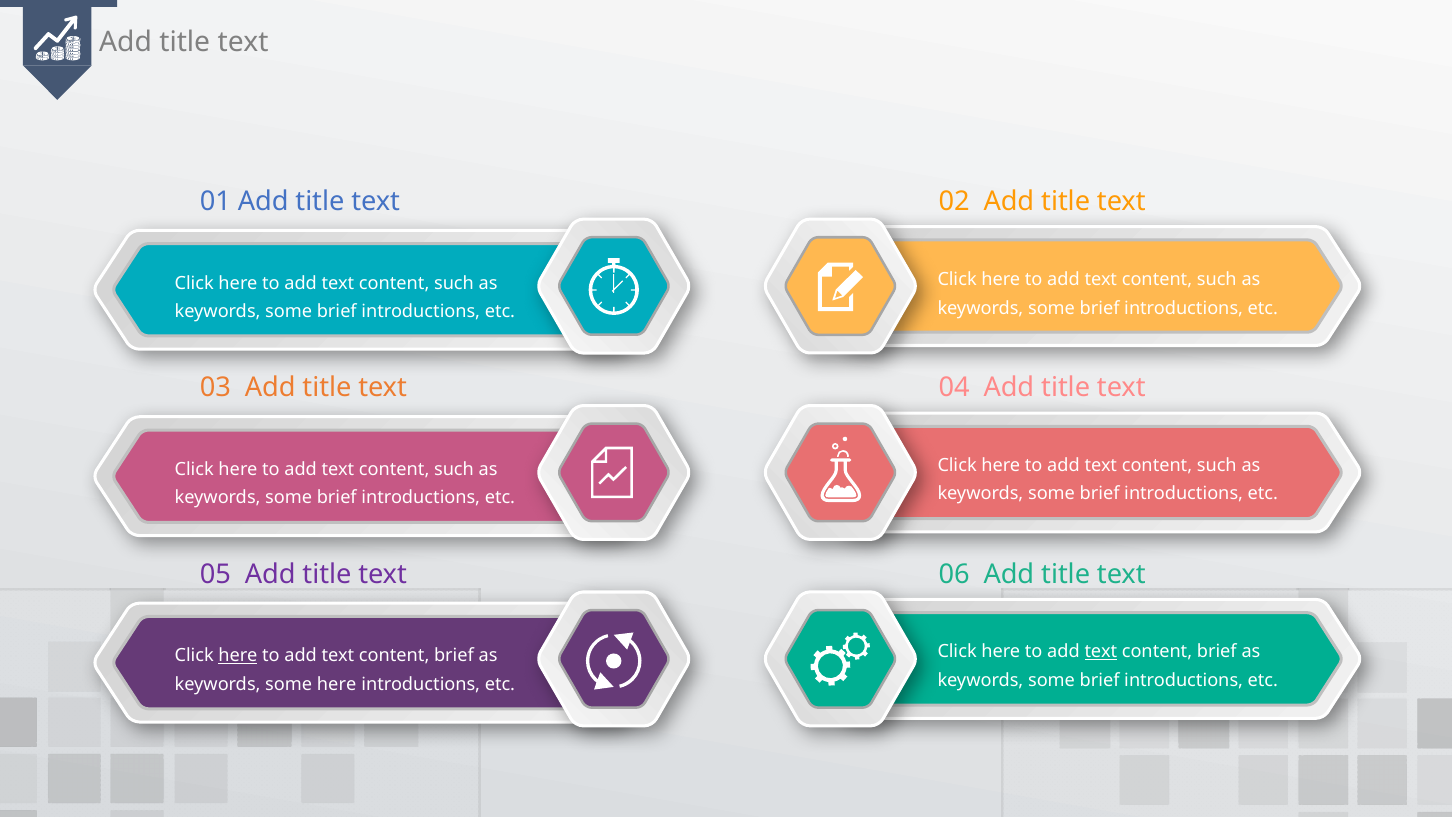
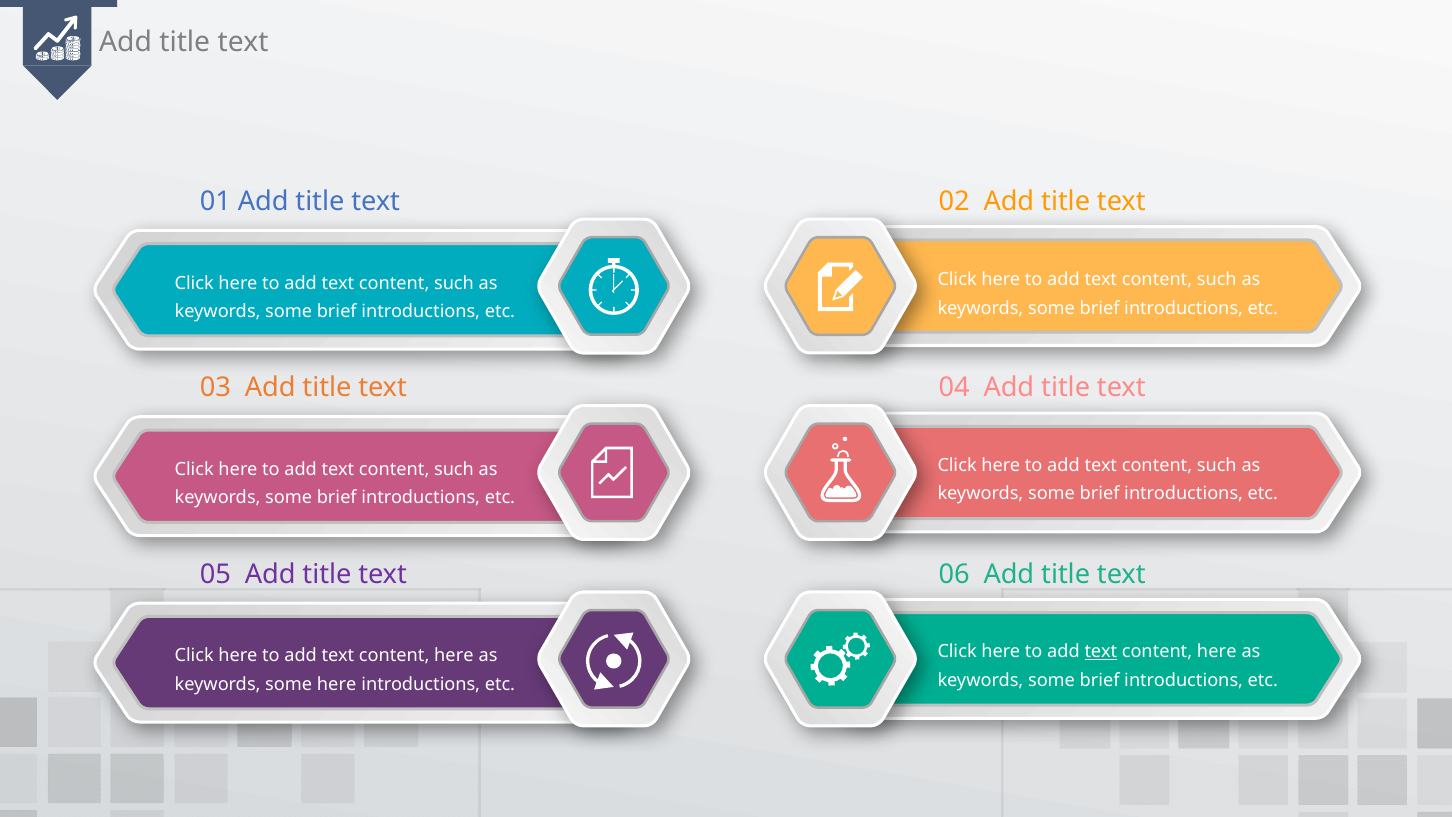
brief: brief -> here (1217, 652)
here underline: present -> none (238, 656)
brief: brief -> here (454, 656)
